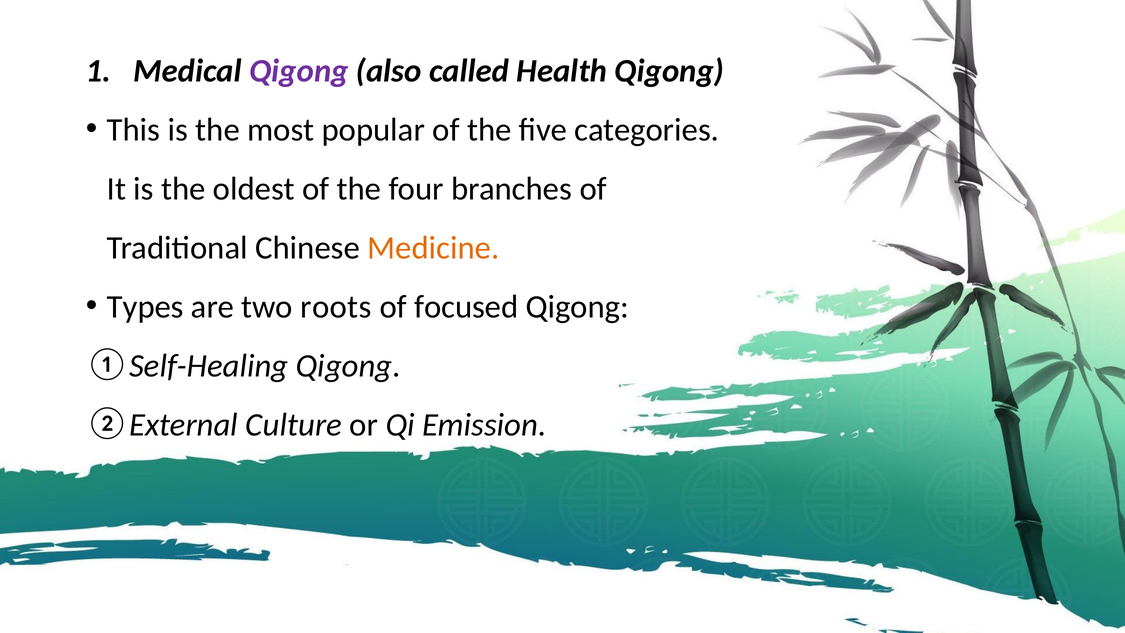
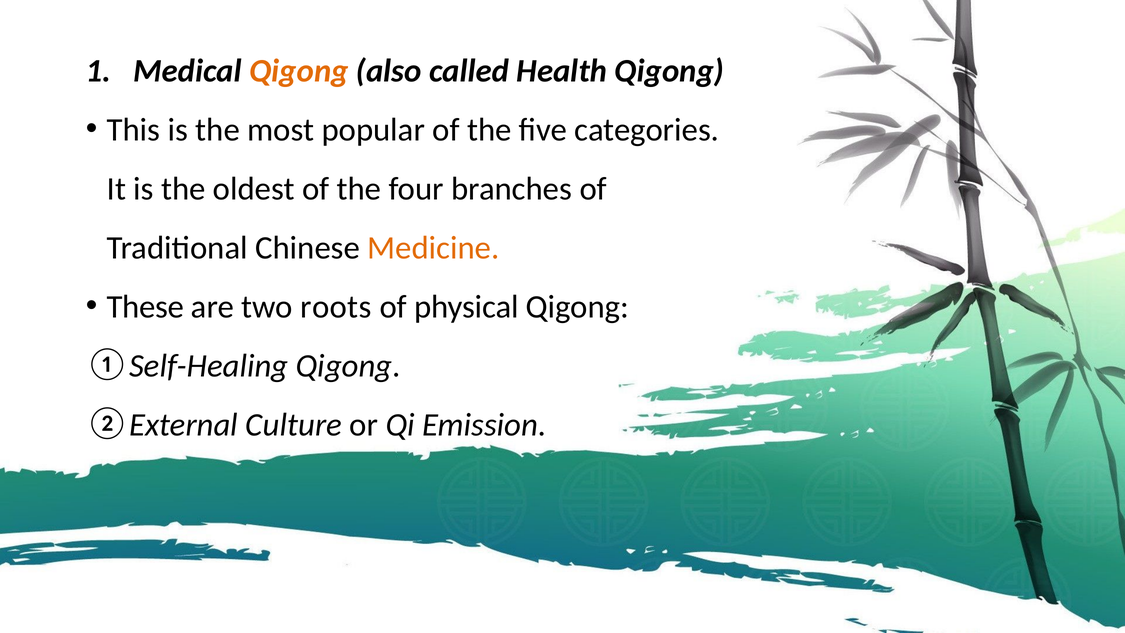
Qigong colour: purple -> orange (299, 71)
Types: Types -> These (145, 307)
focused: focused -> physical (466, 307)
